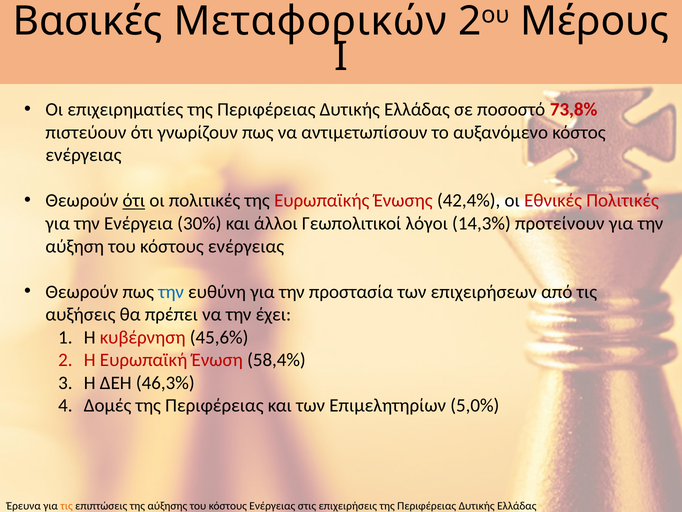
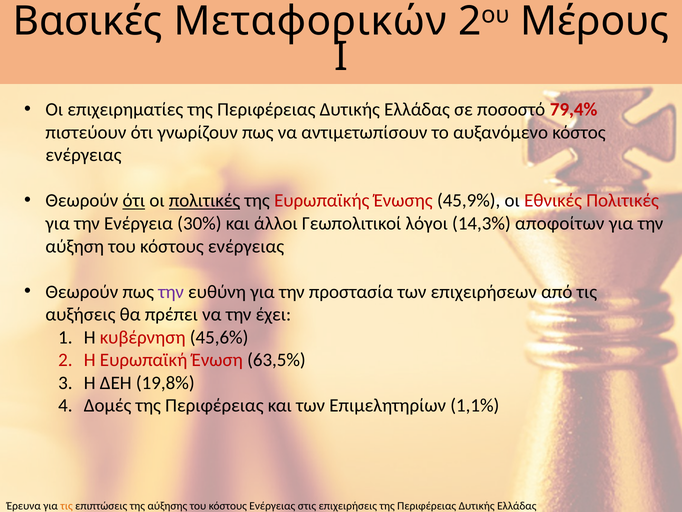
73,8%: 73,8% -> 79,4% (574, 110)
πολιτικές underline: none -> present (205, 201)
42,4%: 42,4% -> 45,9% (469, 201)
προτείνουν: προτείνουν -> αποφοίτων (560, 223)
την colour: blue -> purple (171, 291)
58,4%: 58,4% -> 63,5% (276, 360)
46,3%: 46,3% -> 19,8% (165, 382)
5,0%: 5,0% -> 1,1% (475, 405)
